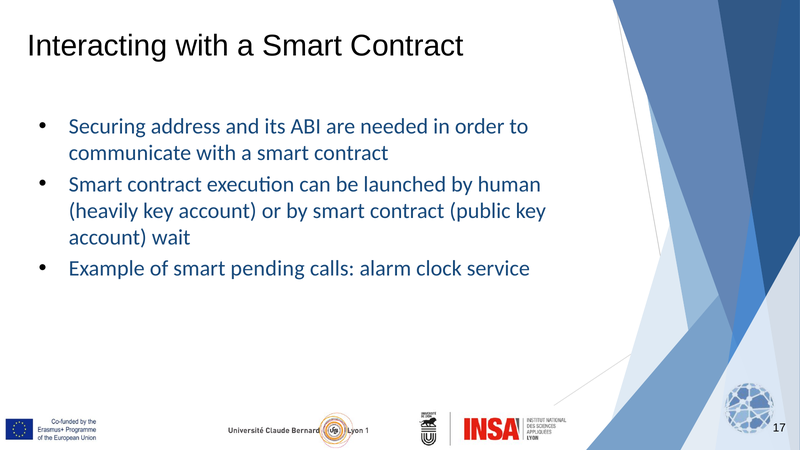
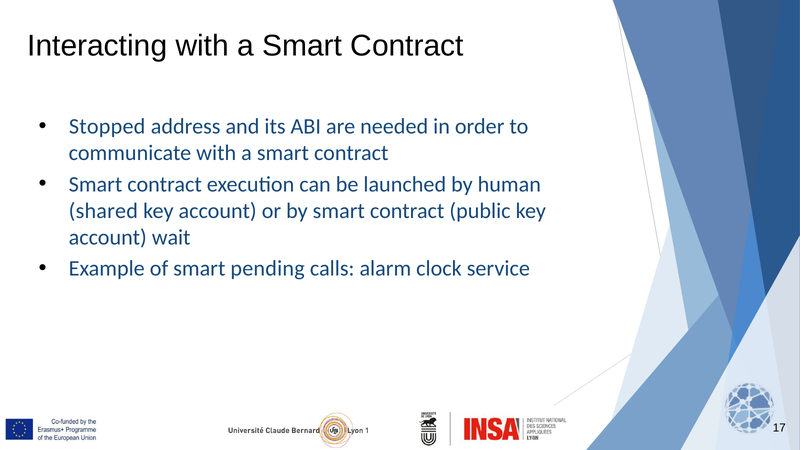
Securing: Securing -> Stopped (107, 126)
heavily: heavily -> shared (103, 211)
